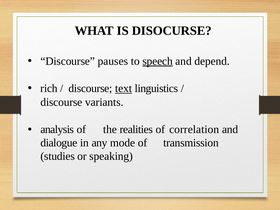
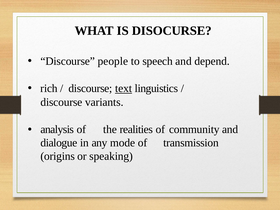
pauses: pauses -> people (113, 61)
speech underline: present -> none (158, 61)
correlation: correlation -> community (194, 130)
studies: studies -> origins (58, 156)
